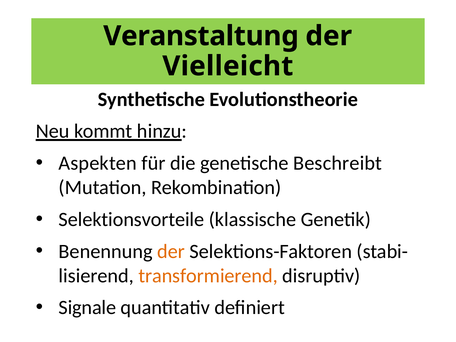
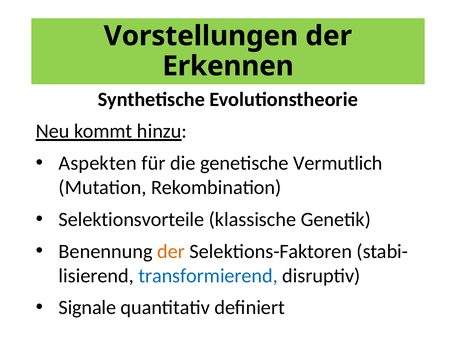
Veranstaltung: Veranstaltung -> Vorstellungen (201, 36)
Vielleicht: Vielleicht -> Erkennen (228, 66)
Beschreibt: Beschreibt -> Vermutlich (338, 163)
transformierend colour: orange -> blue (208, 276)
